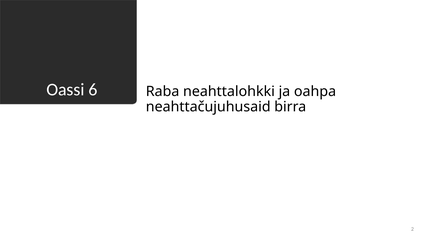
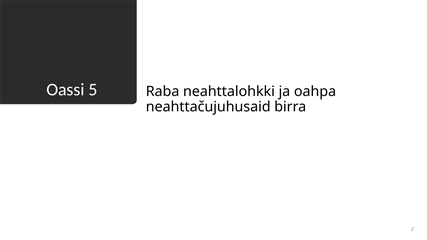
6: 6 -> 5 (93, 90)
